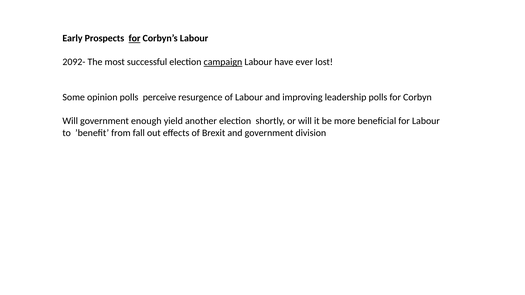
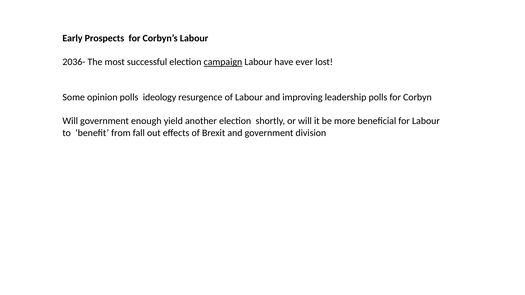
for underline: present -> none (135, 38)
2092-: 2092- -> 2036- (74, 62)
perceive: perceive -> ideology (160, 97)
